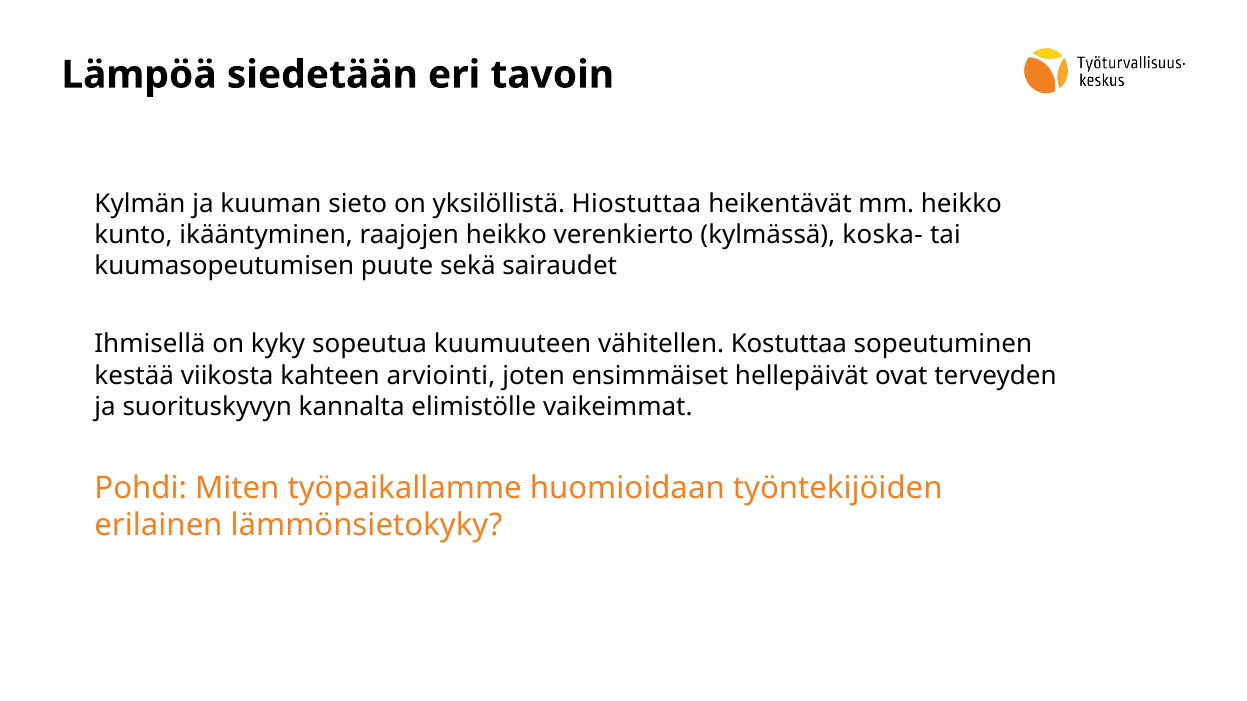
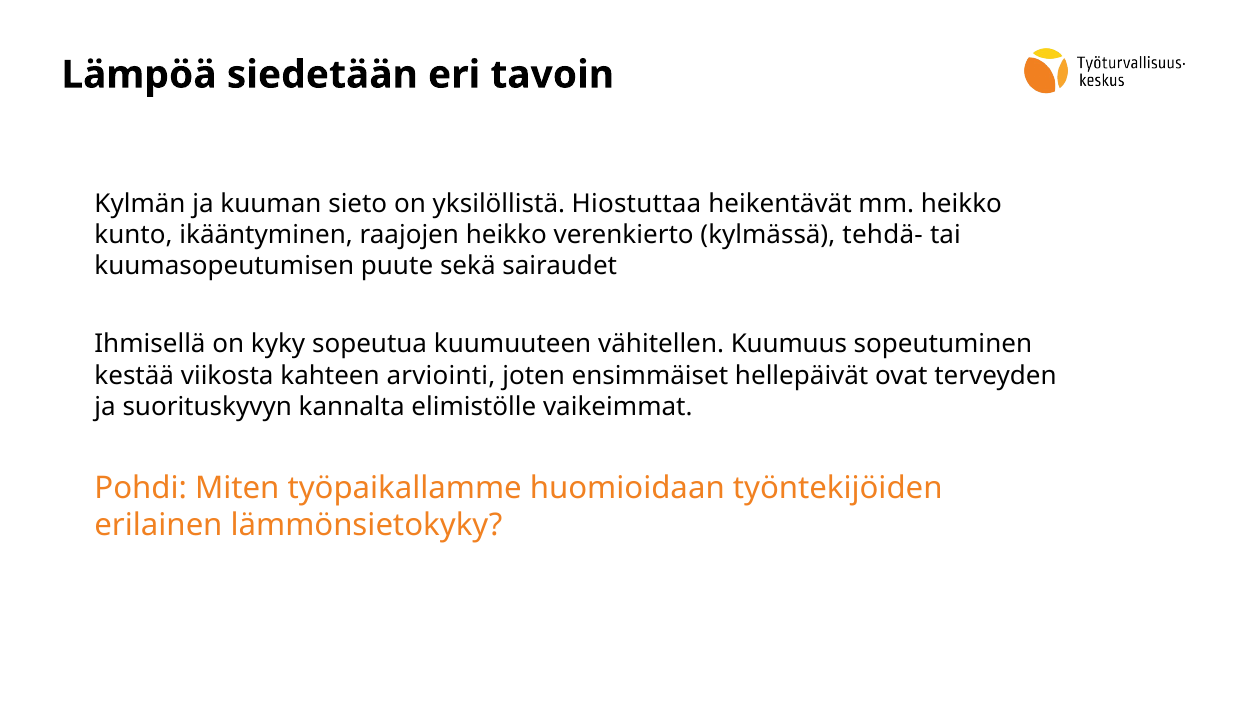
koska-: koska- -> tehdä- (883, 235)
Kostuttaa: Kostuttaa -> Kuumuus (789, 344)
